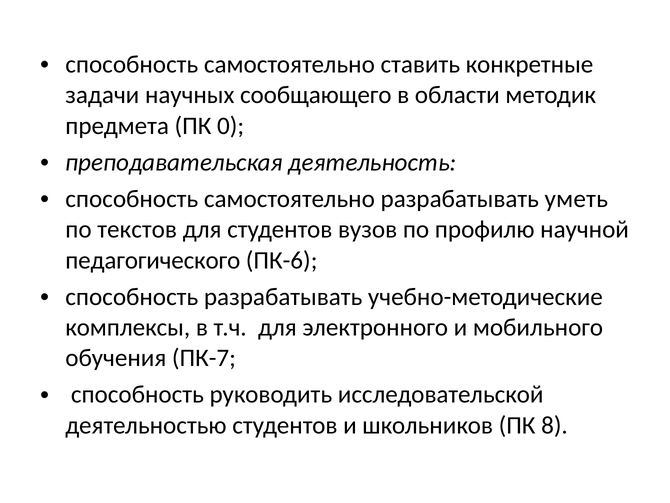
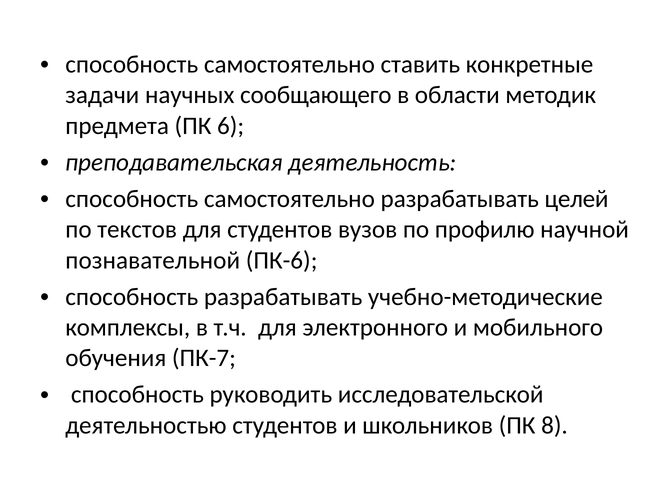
0: 0 -> 6 (231, 126)
уметь: уметь -> целей (577, 199)
педагогического: педагогического -> познавательной (153, 260)
